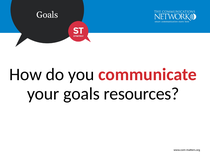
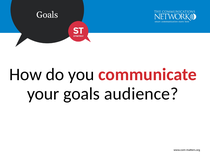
resources: resources -> audience (141, 93)
